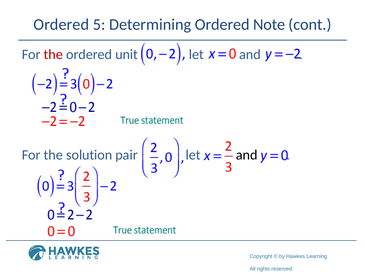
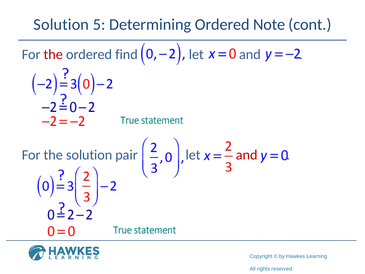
Ordered: Ordered -> Solution (61, 25)
unit: unit -> find (127, 54)
and colour: black -> red (247, 155)
